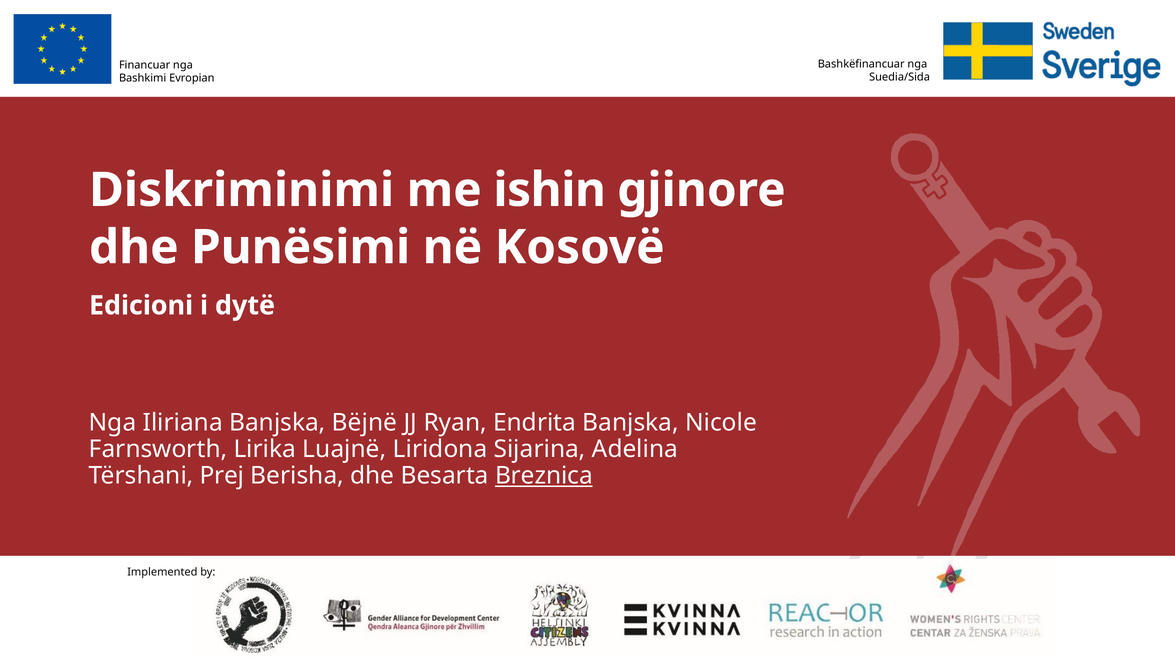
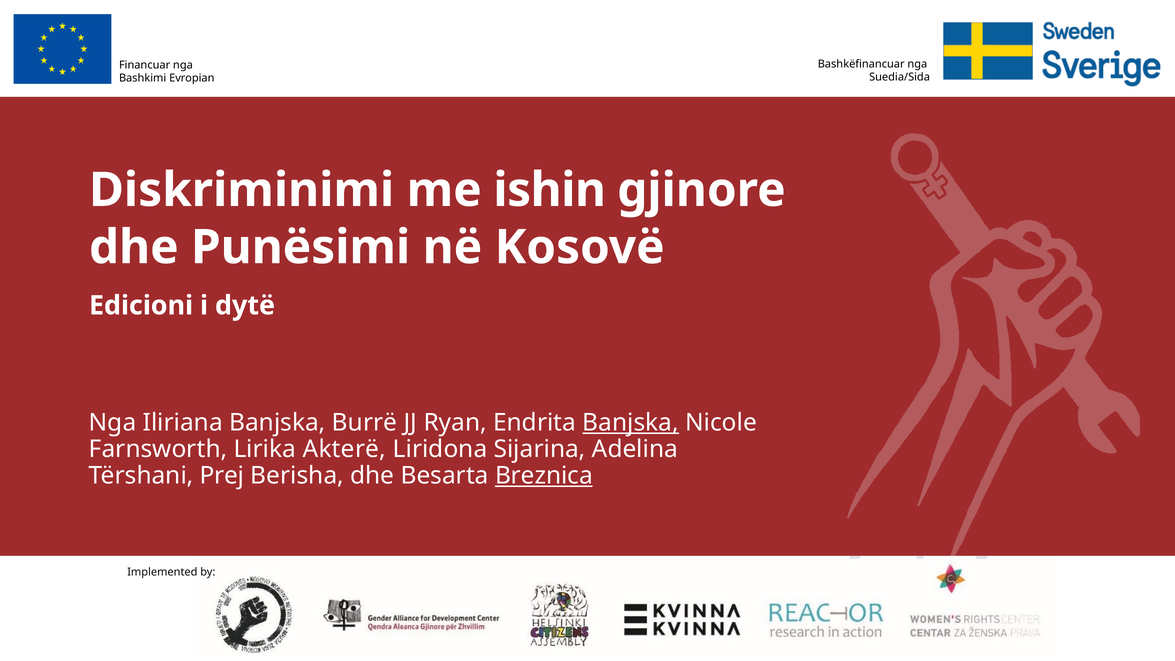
Bëjnë: Bëjnë -> Burrë (365, 423)
Banjska underline: none -> present (631, 423)
Luajnë: Luajnë -> Akterë (344, 449)
